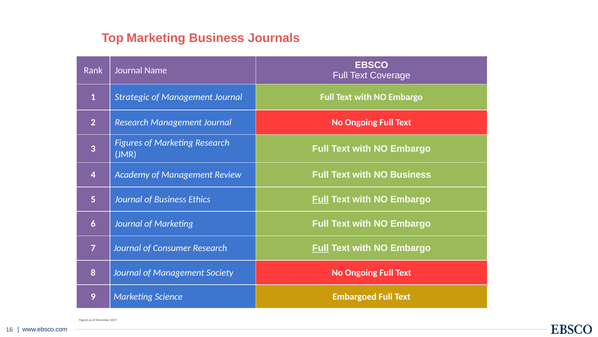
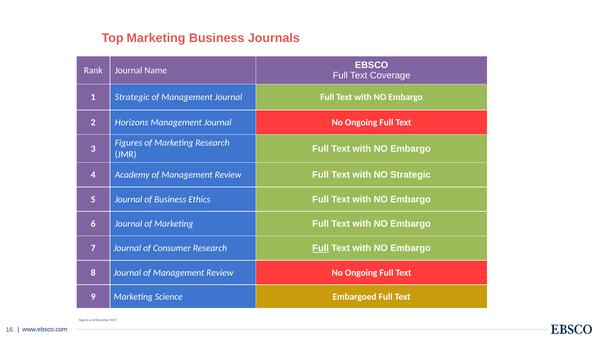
2 Research: Research -> Horizons (132, 122)
NO Business: Business -> Strategic (411, 175)
Full underline: present -> none (321, 199)
Journal of Management Society: Society -> Review (220, 272)
